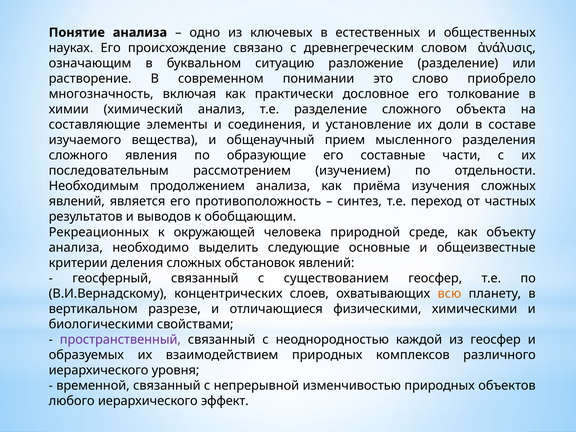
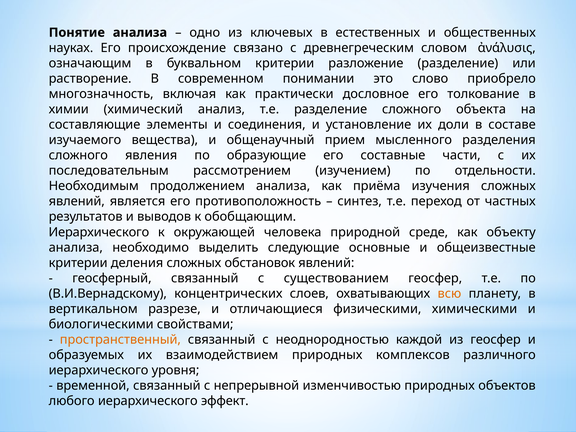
буквальном ситуацию: ситуацию -> критерии (285, 63)
Рекреационных: Рекреационных -> Иерархического (99, 232)
пространственный colour: purple -> orange (120, 340)
